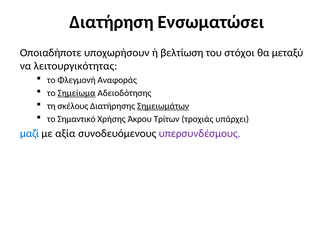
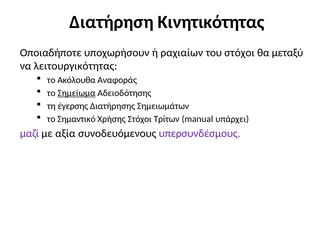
Ενσωματώσει: Ενσωματώσει -> Κινητικότητας (211, 22)
βελτίωση: βελτίωση -> ραχιαίων (182, 53)
Φλεγμονή: Φλεγμονή -> Ακόλουθα (76, 80)
σκέλους: σκέλους -> έγερσης (73, 106)
Σημειωμάτων underline: present -> none (163, 106)
Χρήσης Άκρου: Άκρου -> Στόχοι (140, 119)
τροχιάς: τροχιάς -> manual (197, 119)
μαζί colour: blue -> purple (30, 133)
